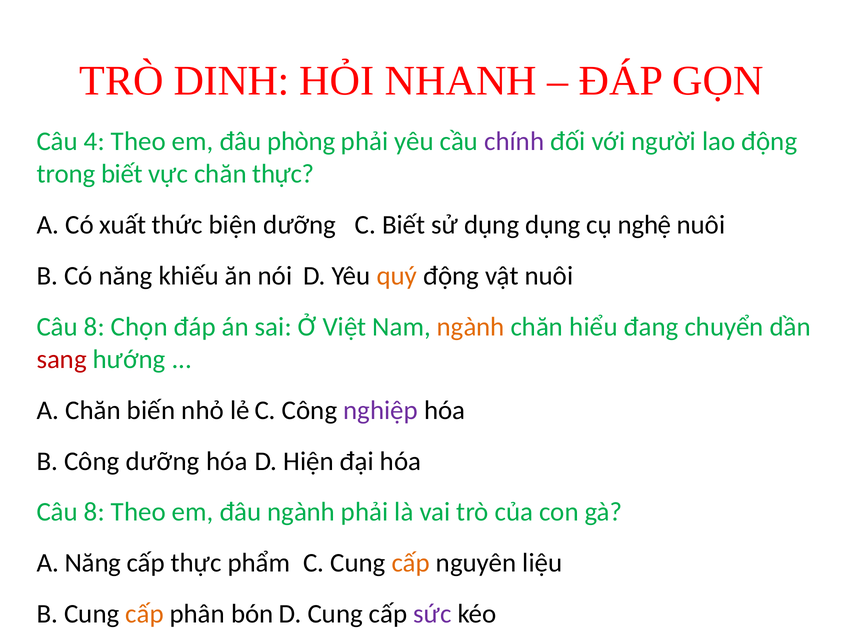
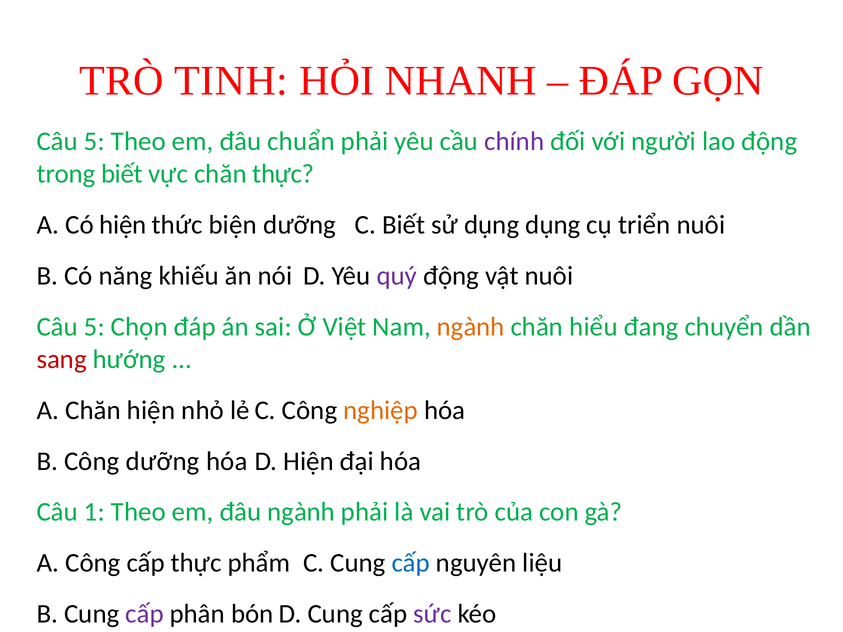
DINH: DINH -> TINH (231, 81)
4: 4 -> 5 (94, 142)
phòng: phòng -> chuẩn (301, 142)
Có xuất: xuất -> hiện (123, 225)
nghệ: nghệ -> triển (644, 225)
quý colour: orange -> purple (397, 276)
8: 8 -> 5 (94, 327)
Chăn biến: biến -> hiện (151, 410)
nghiệp colour: purple -> orange (381, 410)
8: 8 -> 1 (94, 512)
A Năng: Năng -> Công (93, 563)
cấp colour: orange -> blue (411, 563)
cấp colour: orange -> purple (145, 614)
